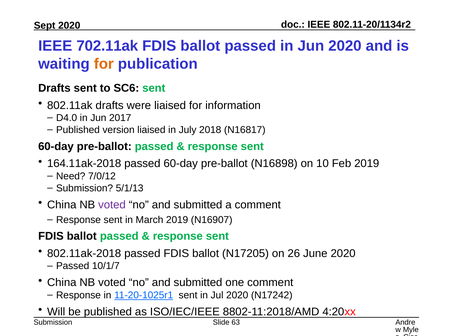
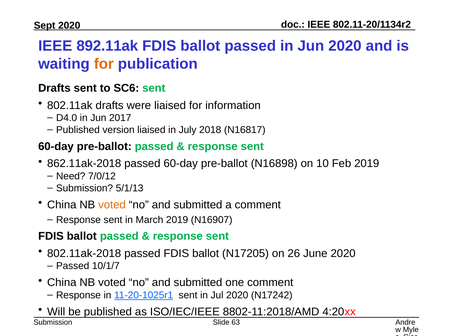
702.11ak: 702.11ak -> 892.11ak (107, 46)
164.11ak-2018: 164.11ak-2018 -> 862.11ak-2018 (84, 164)
voted colour: purple -> orange (112, 205)
